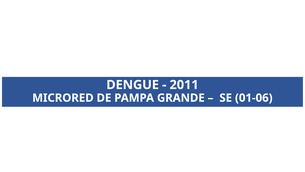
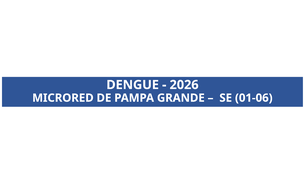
2011: 2011 -> 2026 (184, 85)
